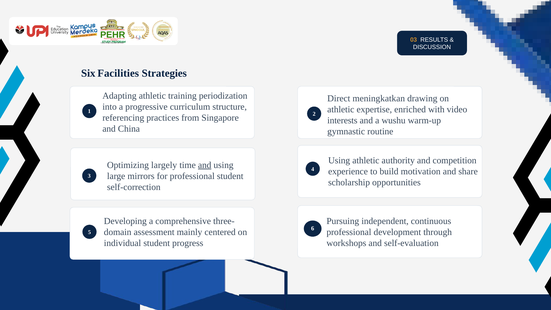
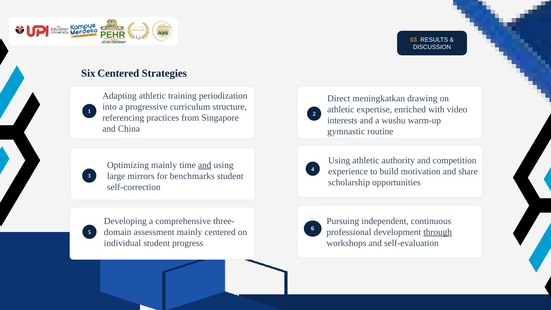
Six Facilities: Facilities -> Centered (118, 73)
Optimizing largely: largely -> mainly (164, 165)
for professional: professional -> benchmarks (192, 176)
through underline: none -> present (438, 232)
